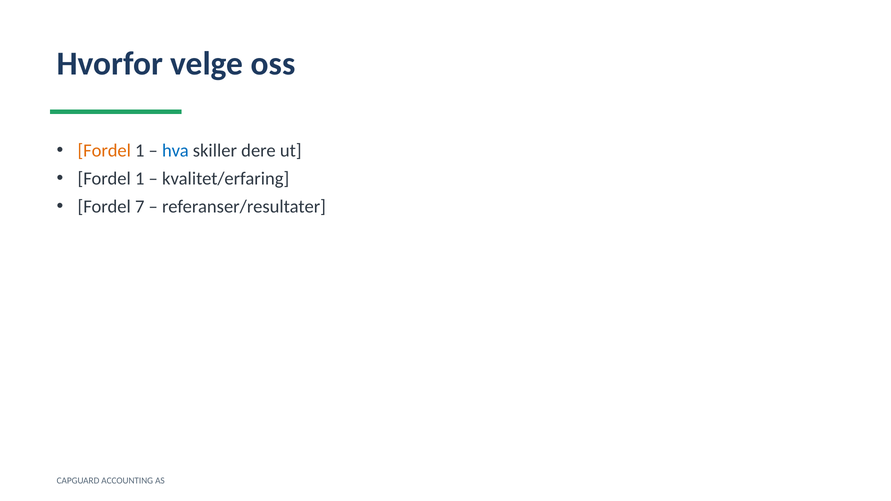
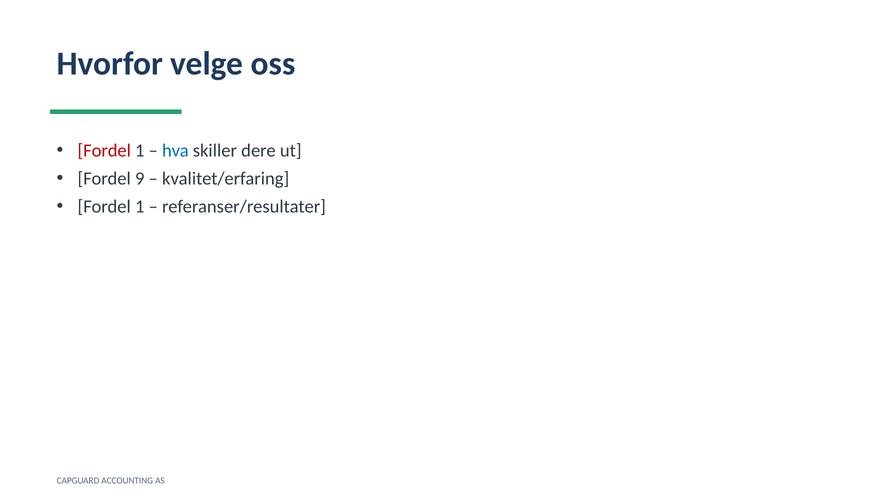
Fordel colour: orange -> red (104, 151)
1: 1 -> 9 (140, 179)
7: 7 -> 1 (140, 207)
